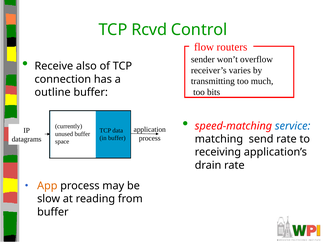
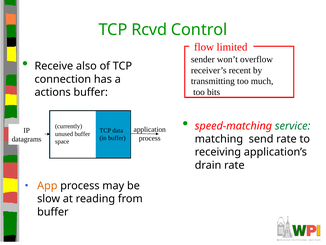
routers: routers -> limited (232, 47)
varies: varies -> recent (240, 70)
outline: outline -> actions (53, 92)
service colour: blue -> green (293, 126)
